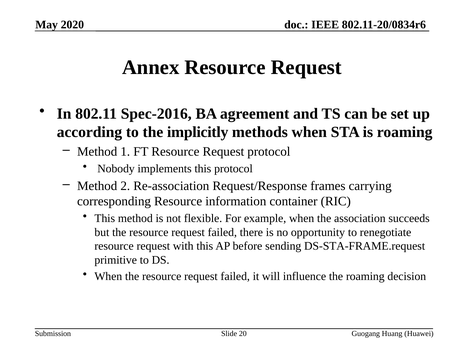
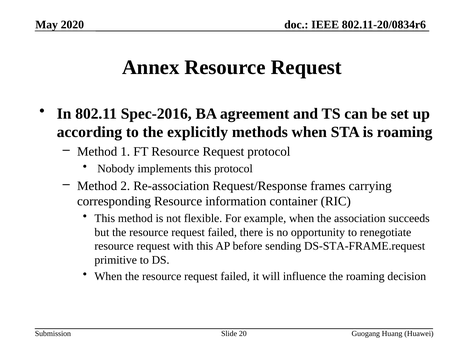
implicitly: implicitly -> explicitly (198, 132)
